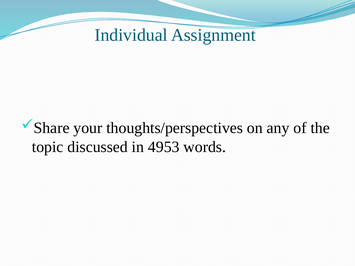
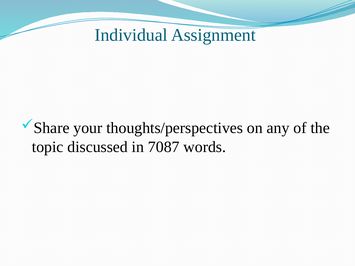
4953: 4953 -> 7087 (164, 147)
